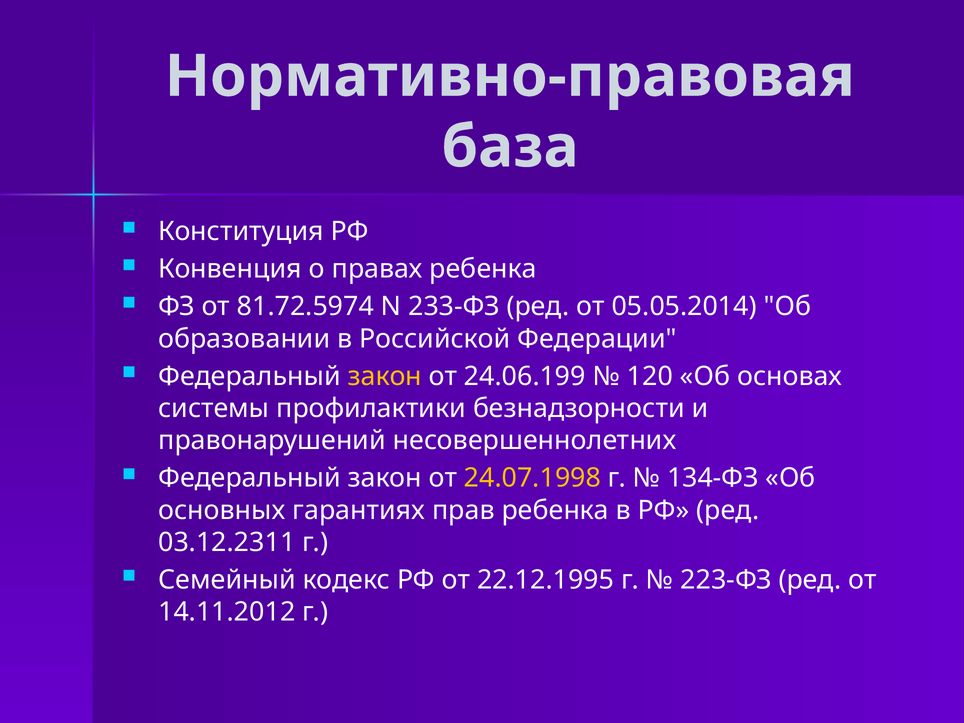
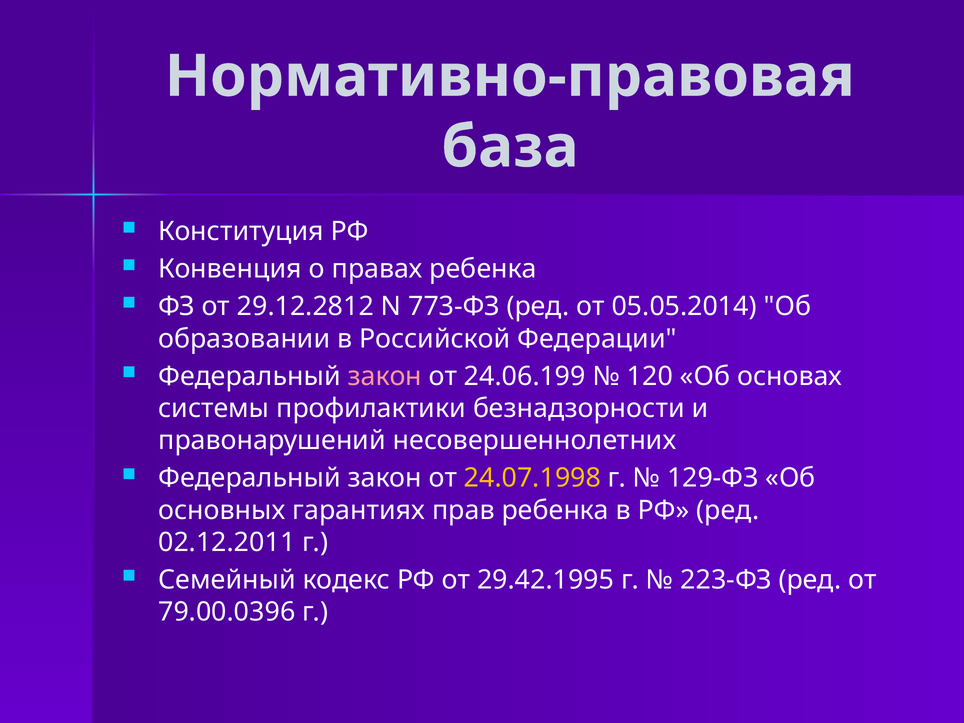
81.72.5974: 81.72.5974 -> 29.12.2812 (305, 307)
233-ФЗ: 233-ФЗ -> 773-ФЗ (454, 307)
закон colour: yellow -> pink (385, 376)
134-ФЗ: 134-ФЗ -> 129-ФЗ (713, 478)
03.12.2311: 03.12.2311 -> 02.12.2011 (227, 542)
22.12.1995: 22.12.1995 -> 29.42.1995 (546, 580)
14.11.2012: 14.11.2012 -> 79.00.0396 (227, 612)
